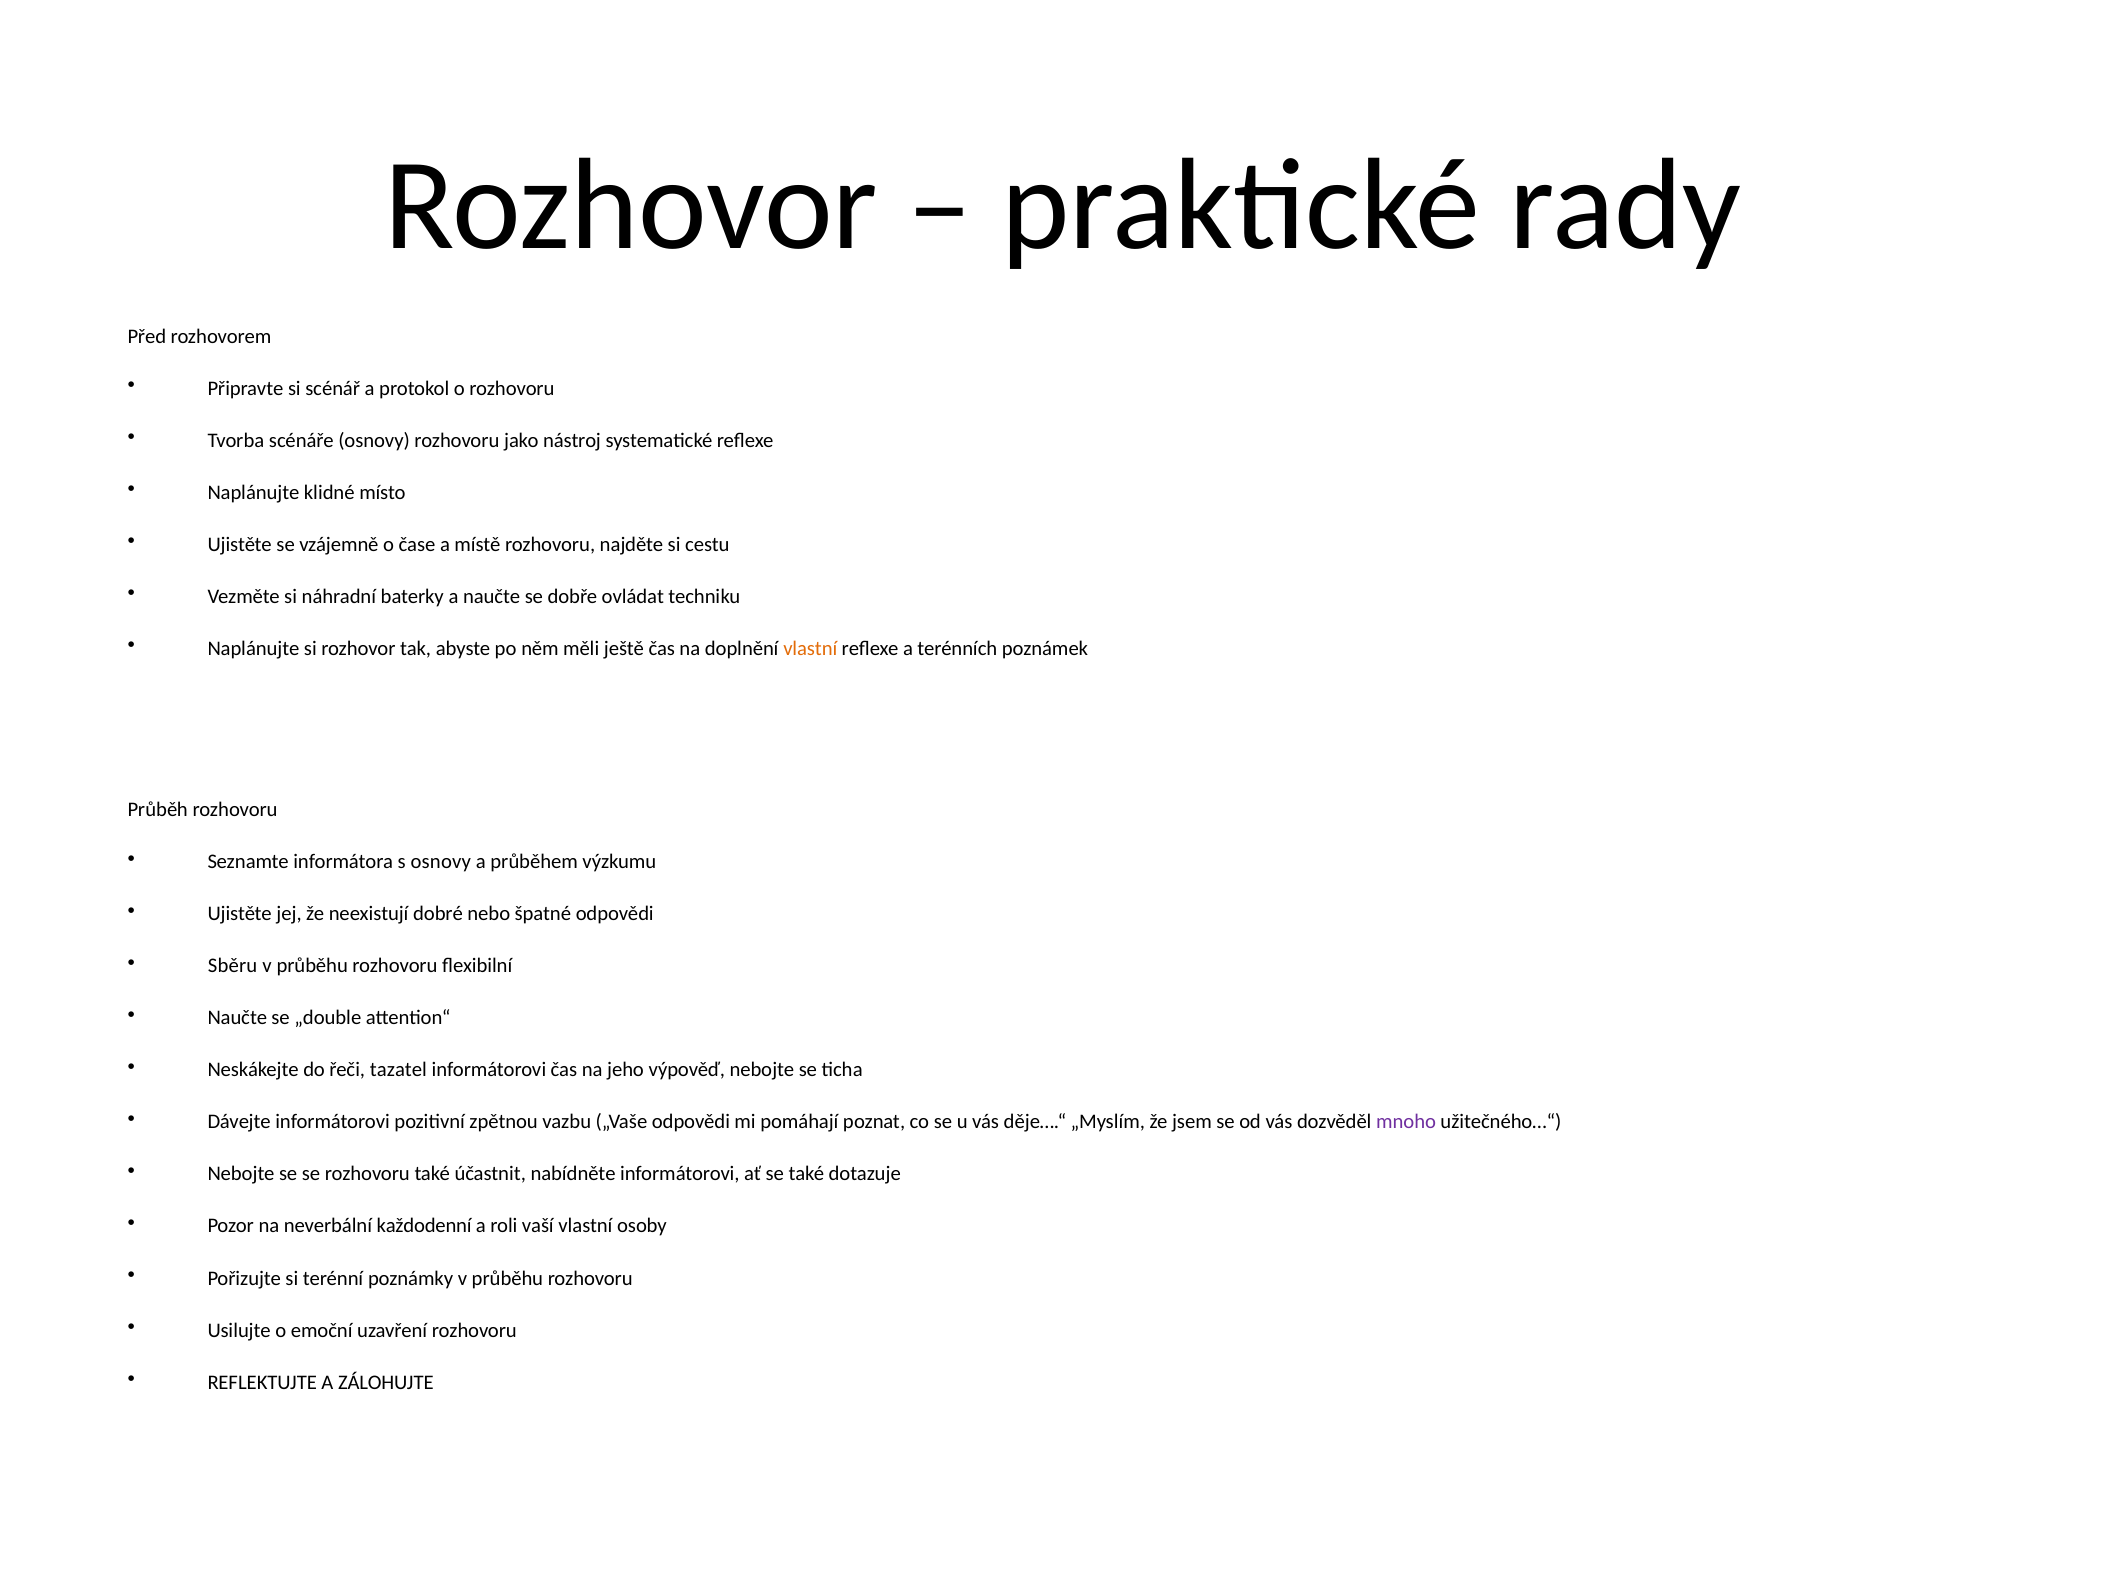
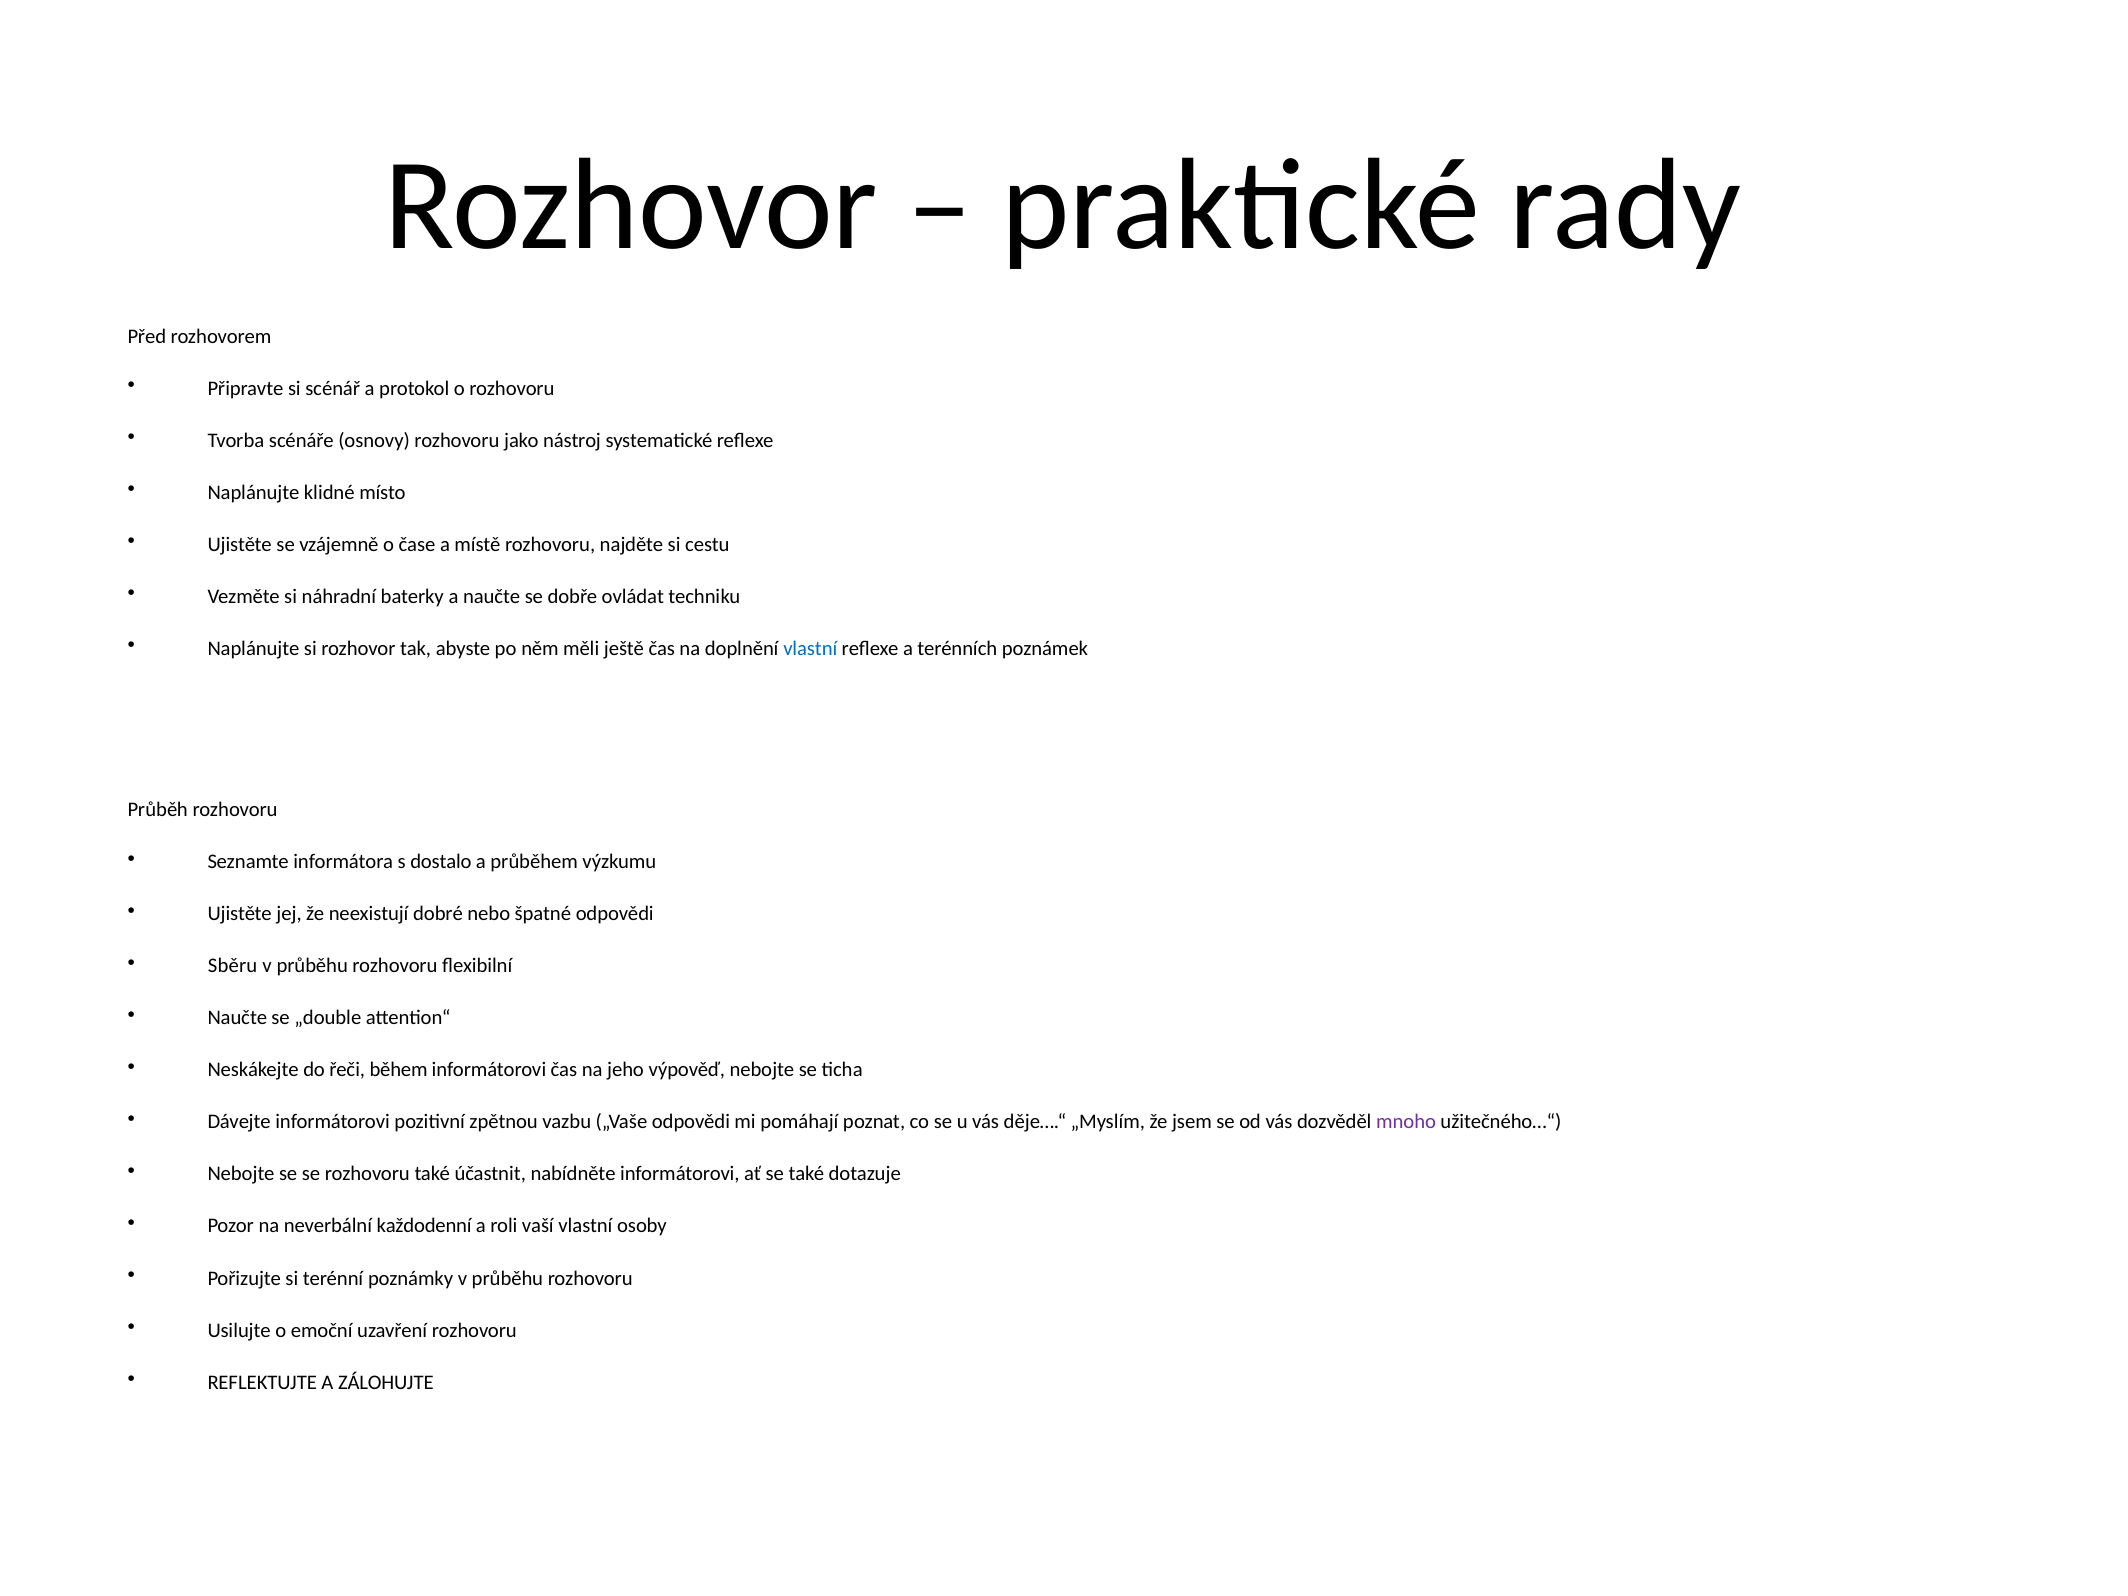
vlastní colour: orange -> blue (810, 649)
s osnovy: osnovy -> dostalo (441, 862)
tazatel: tazatel -> během (399, 1070)
